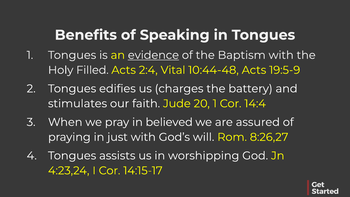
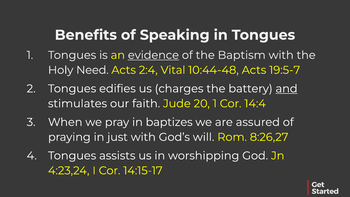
Filled: Filled -> Need (92, 70)
19:5-9: 19:5-9 -> 19:5-7 (285, 70)
and underline: none -> present (287, 89)
believed: believed -> baptizes (169, 122)
